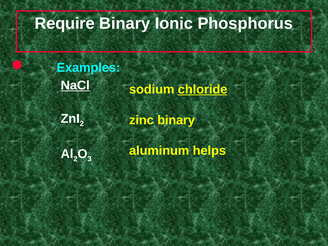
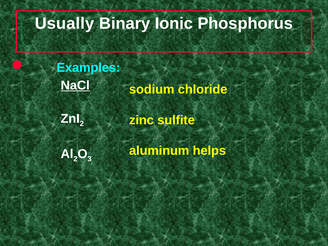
Require: Require -> Usually (65, 24)
chloride underline: present -> none (203, 89)
zinc binary: binary -> sulfite (176, 120)
